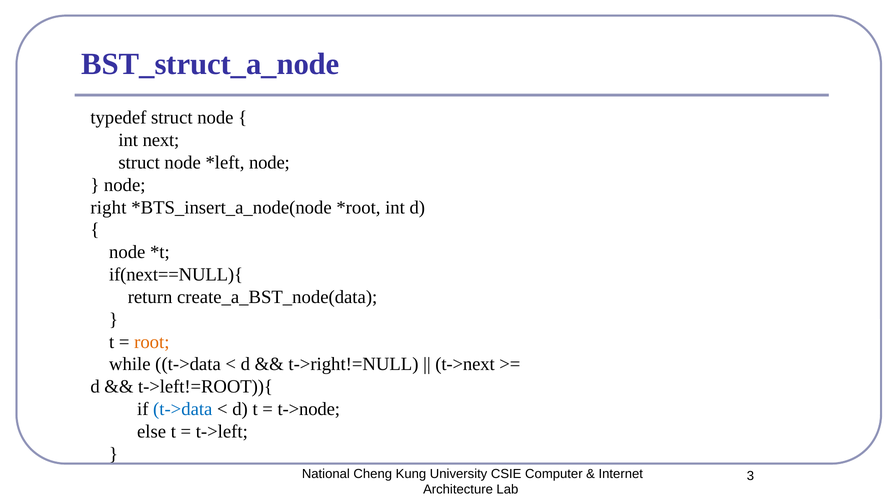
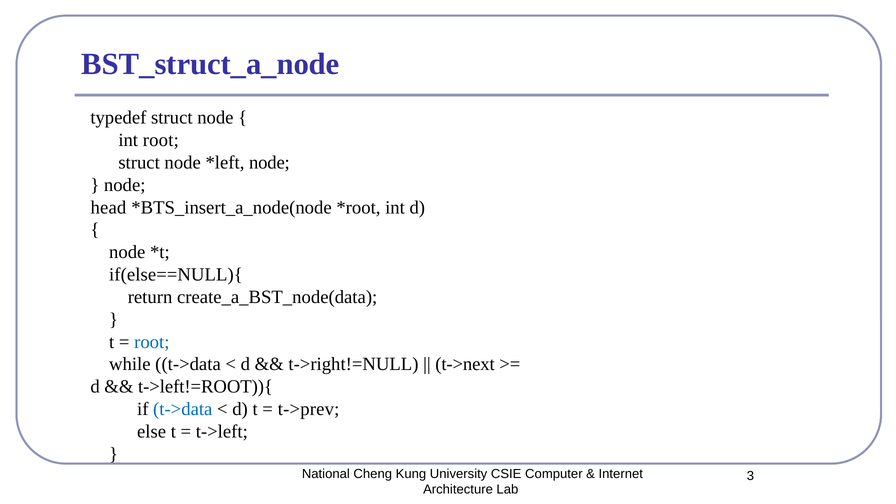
int next: next -> root (161, 140)
right: right -> head (108, 207)
if(next==NULL){: if(next==NULL){ -> if(else==NULL){ (176, 275)
root colour: orange -> blue (152, 342)
t->node: t->node -> t->prev (309, 409)
